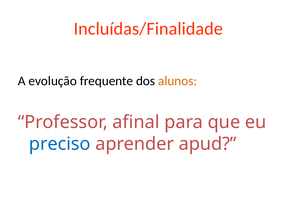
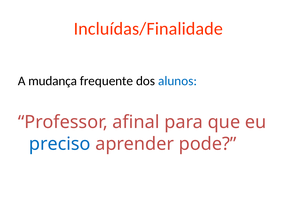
evolução: evolução -> mudança (53, 81)
alunos colour: orange -> blue (178, 81)
apud: apud -> pode (208, 144)
